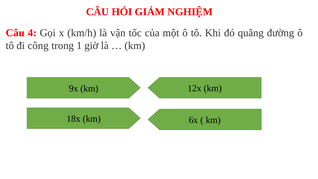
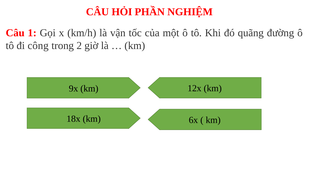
GIẢM: GIẢM -> PHẦN (150, 12)
4: 4 -> 1 (32, 33)
1: 1 -> 2 (79, 46)
